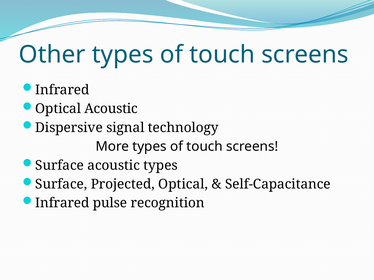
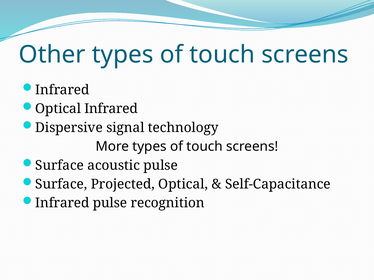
Optical Acoustic: Acoustic -> Infrared (111, 109)
acoustic types: types -> pulse (161, 166)
